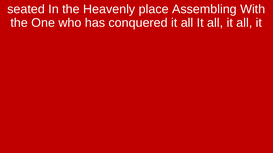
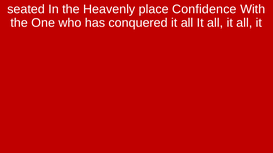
Assembling: Assembling -> Confidence (204, 9)
